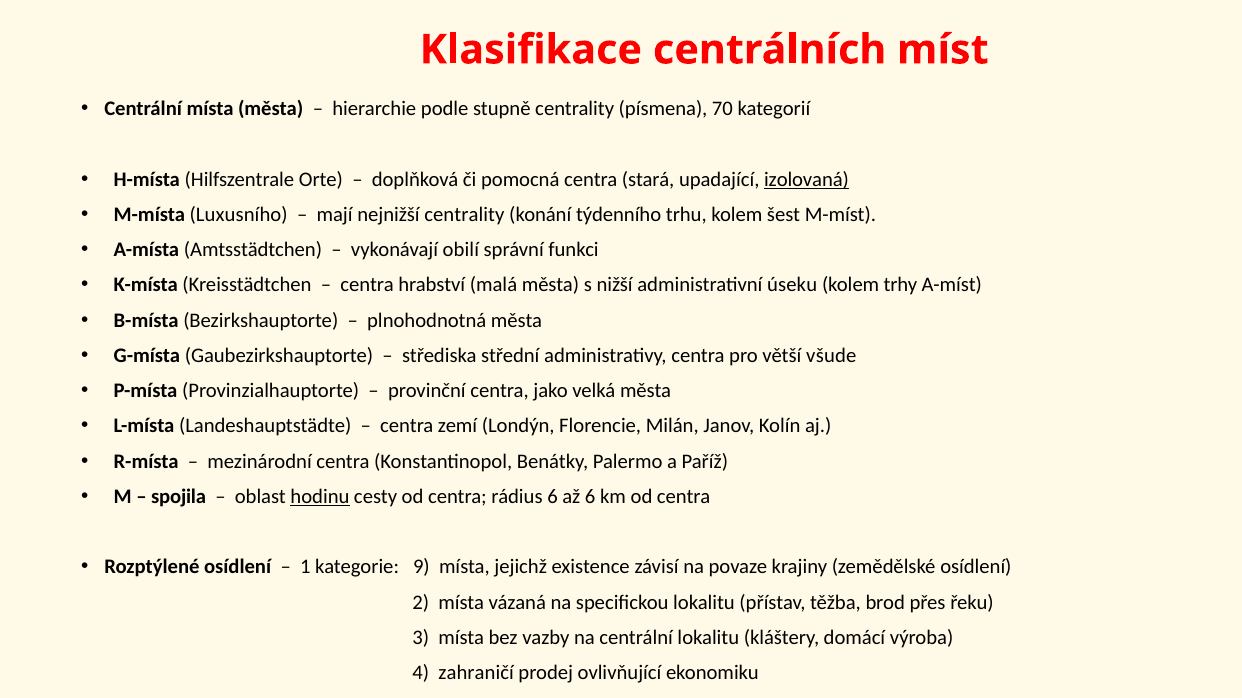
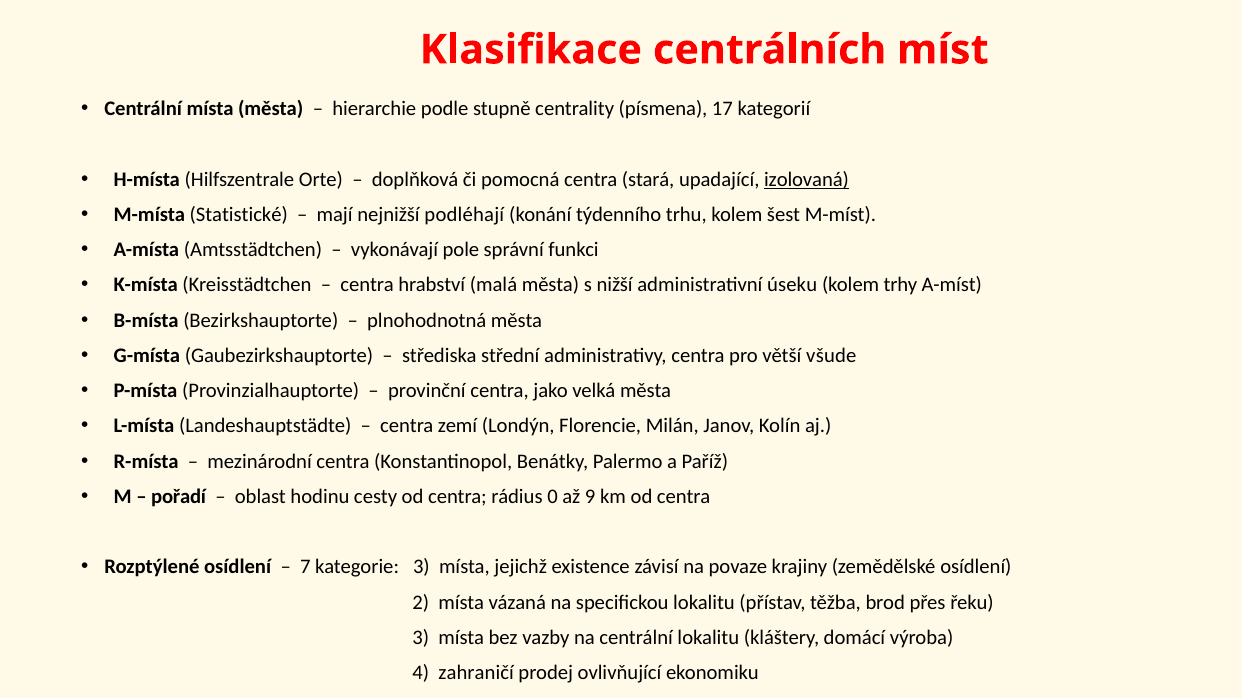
70: 70 -> 17 (722, 109)
Luxusního: Luxusního -> Statistické (239, 215)
nejnižší centrality: centrality -> podléhají (464, 215)
obilí: obilí -> pole (461, 250)
spojila: spojila -> pořadí (179, 497)
hodinu underline: present -> none (320, 497)
rádius 6: 6 -> 0 (552, 497)
až 6: 6 -> 9 (590, 497)
1: 1 -> 7 (305, 567)
kategorie 9: 9 -> 3 (421, 567)
